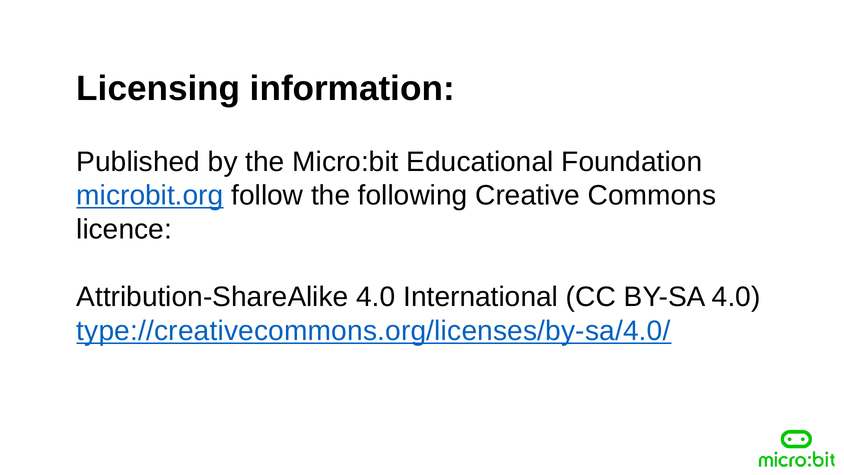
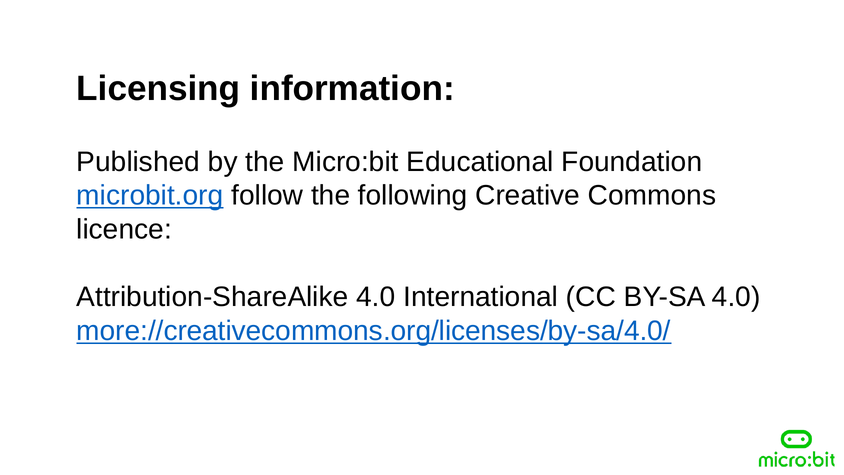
type://creativecommons.org/licenses/by-sa/4.0/: type://creativecommons.org/licenses/by-sa/4.0/ -> more://creativecommons.org/licenses/by-sa/4.0/ (374, 331)
